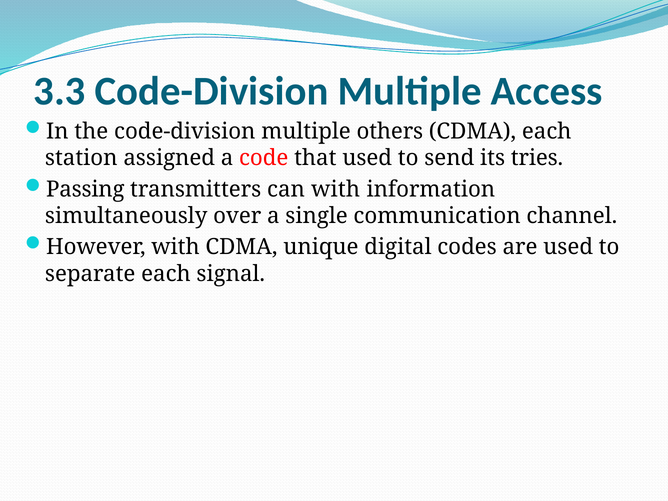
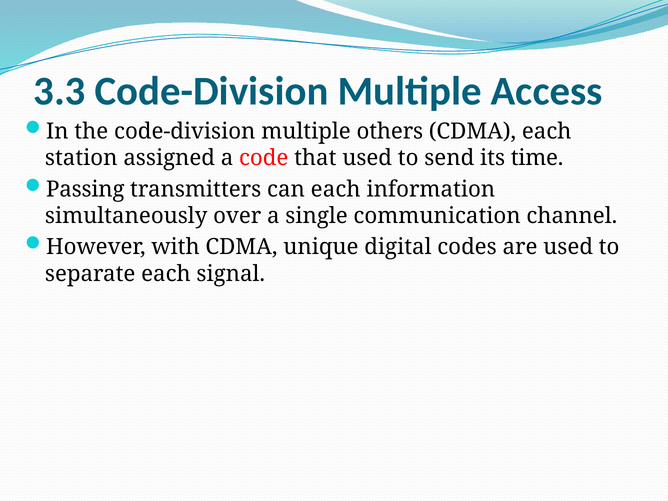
tries: tries -> time (537, 158)
can with: with -> each (336, 189)
